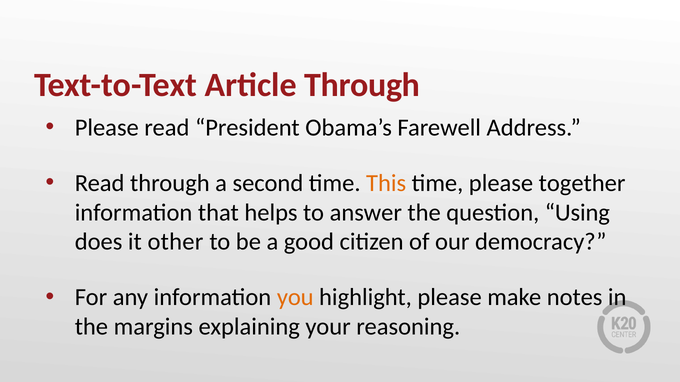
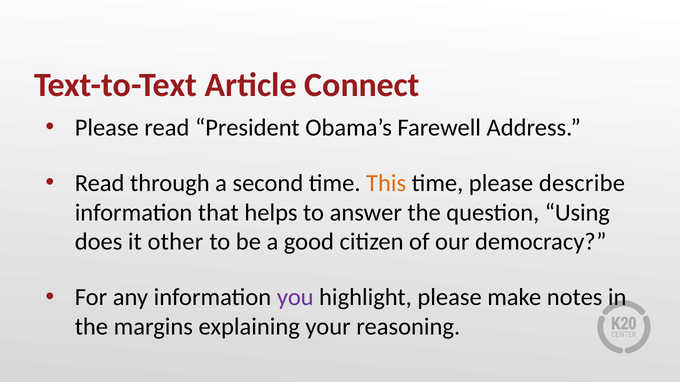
Article Through: Through -> Connect (362, 85)
together: together -> describe (582, 183)
you colour: orange -> purple (295, 298)
